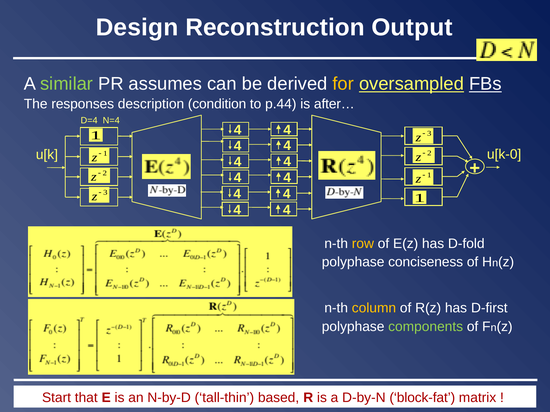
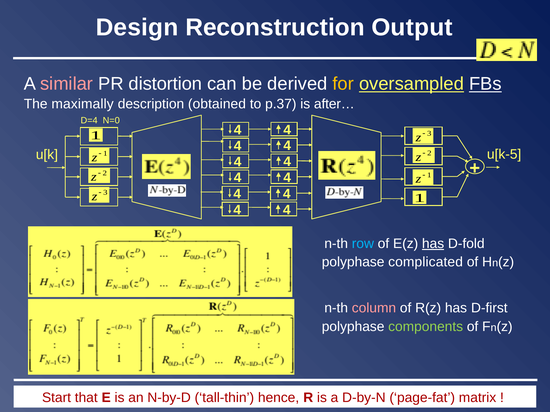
similar colour: light green -> pink (67, 84)
assumes: assumes -> distortion (165, 84)
responses: responses -> maximally (83, 104)
condition: condition -> obtained (217, 104)
p.44: p.44 -> p.37 (281, 104)
N=4: N=4 -> N=0 (111, 121)
u[k-0: u[k-0 -> u[k-5 (504, 155)
row colour: yellow -> light blue (363, 244)
has underline: none -> present (433, 244)
conciseness: conciseness -> complicated (426, 262)
column colour: yellow -> pink (374, 308)
based: based -> hence (279, 398)
block-fat: block-fat -> page-fat (422, 398)
